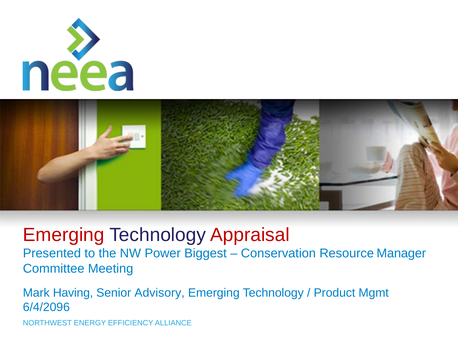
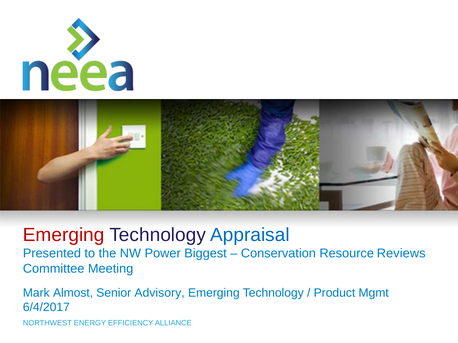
Appraisal colour: red -> blue (250, 235)
Manager: Manager -> Reviews (401, 254)
Having: Having -> Almost (73, 293)
6/4/2096: 6/4/2096 -> 6/4/2017 (46, 308)
